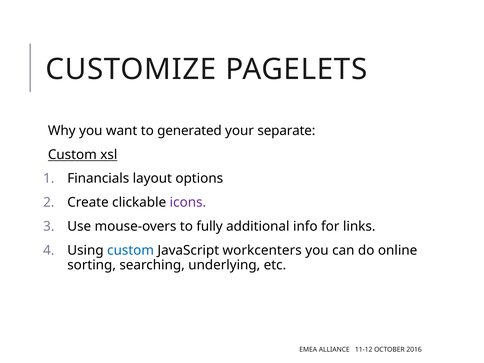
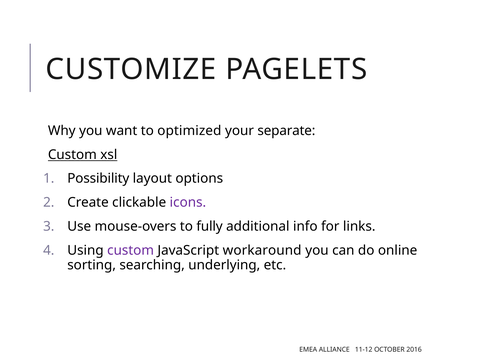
generated: generated -> optimized (189, 131)
Financials: Financials -> Possibility (98, 179)
custom colour: blue -> purple (131, 250)
workcenters: workcenters -> workaround (262, 250)
